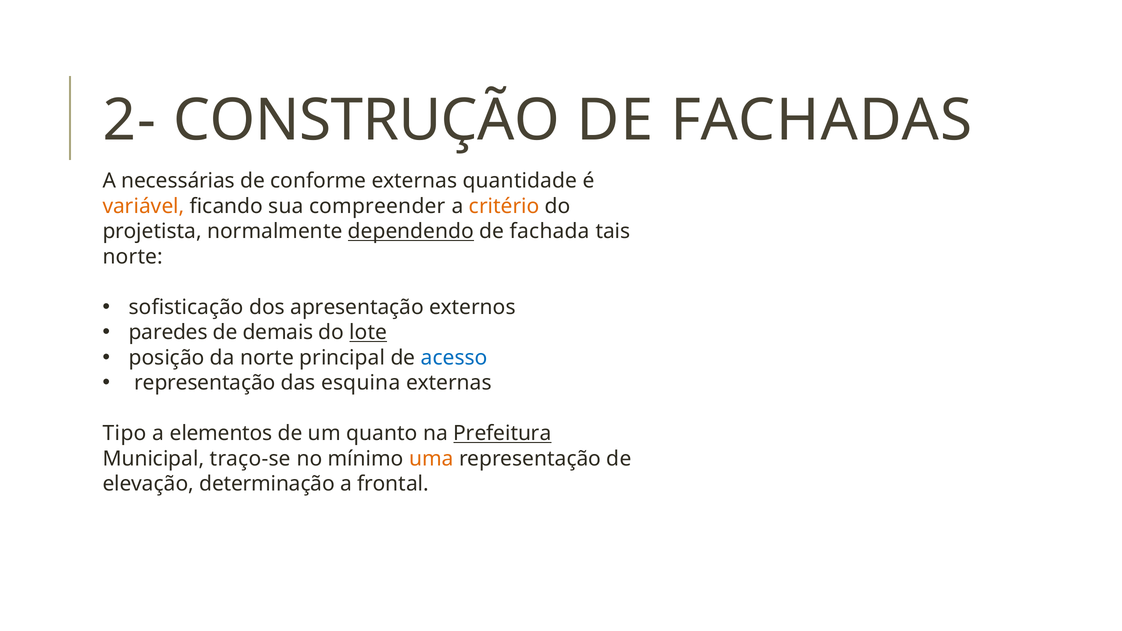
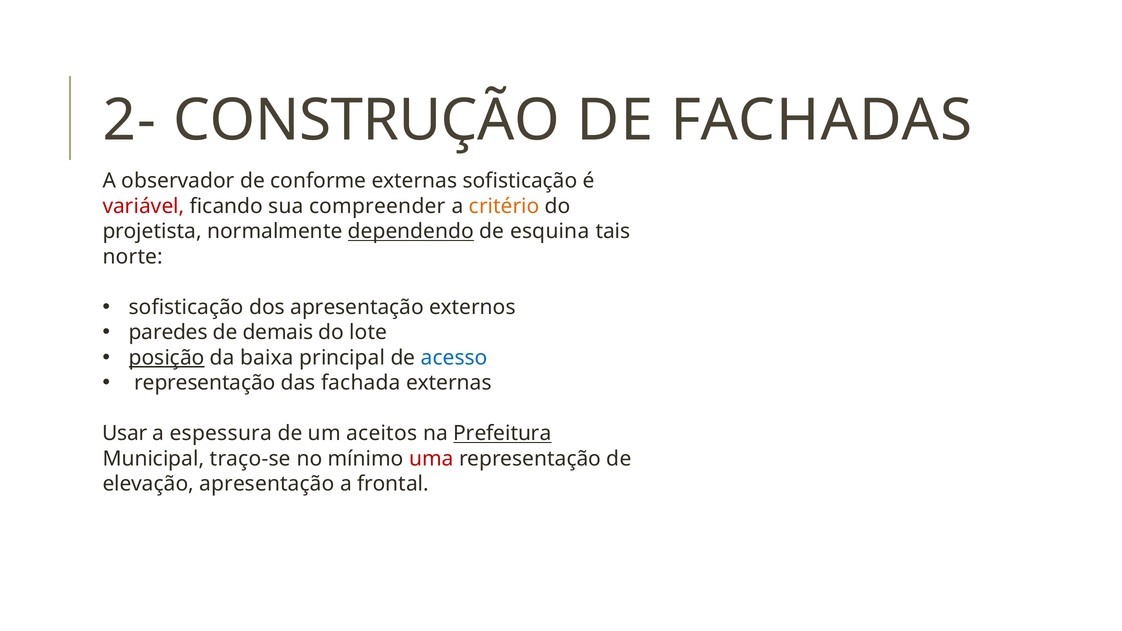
necessárias: necessárias -> observador (178, 181)
externas quantidade: quantidade -> sofisticação (520, 181)
variável colour: orange -> red (143, 206)
fachada: fachada -> esquina (550, 232)
lote underline: present -> none (368, 333)
posição underline: none -> present (167, 358)
da norte: norte -> baixa (267, 358)
esquina: esquina -> fachada (361, 383)
Tipo: Tipo -> Usar (125, 434)
elementos: elementos -> espessura (221, 434)
quanto: quanto -> aceitos (382, 434)
uma colour: orange -> red (431, 459)
elevação determinação: determinação -> apresentação (267, 484)
